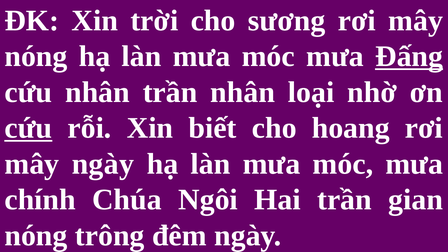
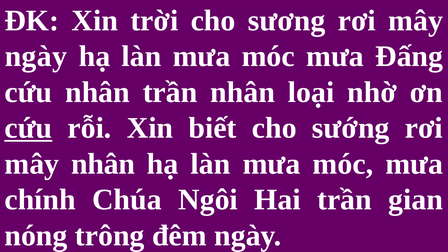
nóng: nóng -> ngày (36, 56)
Đấng underline: present -> none (409, 56)
hoang: hoang -> sướng (351, 128)
mây ngày: ngày -> nhân (103, 164)
